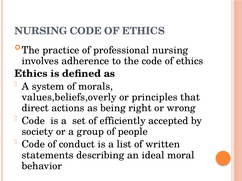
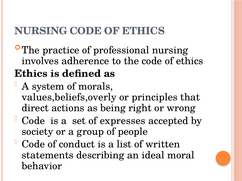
efficiently: efficiently -> expresses (123, 121)
